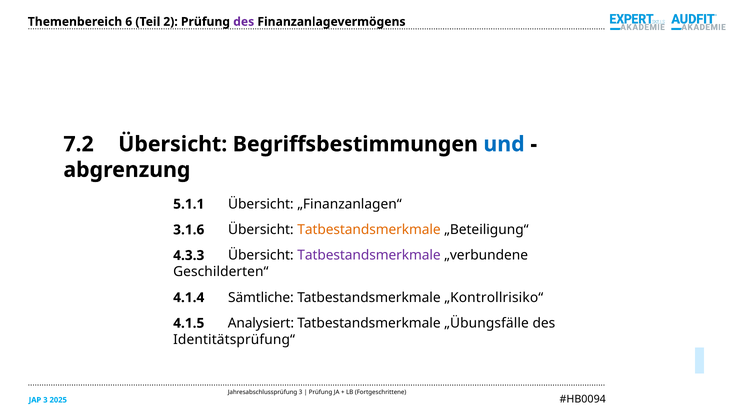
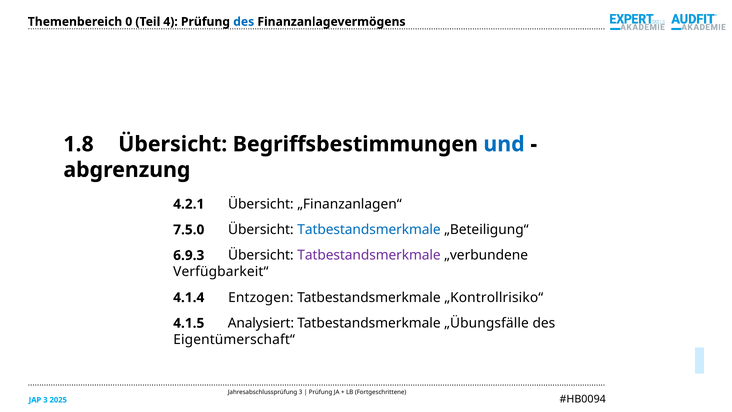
Themenbereich 6: 6 -> 0 (129, 22)
Teil 2: 2 -> 4 (171, 22)
des colour: purple -> blue (244, 22)
7.2: 7.2 -> 1.8 (79, 144)
5.1.1: 5.1.1 -> 4.2.1 (189, 204)
3.1.6: 3.1.6 -> 7.5.0 (189, 230)
Tatbestandsmerkmale colour: orange -> blue (369, 230)
4.3.3: 4.3.3 -> 6.9.3 (189, 255)
Geschilderten“: Geschilderten“ -> Verfügbarkeit“ (221, 272)
Sämtliche: Sämtliche -> Entzogen (261, 297)
Identitätsprüfung“: Identitätsprüfung“ -> Eigentümerschaft“ (234, 339)
